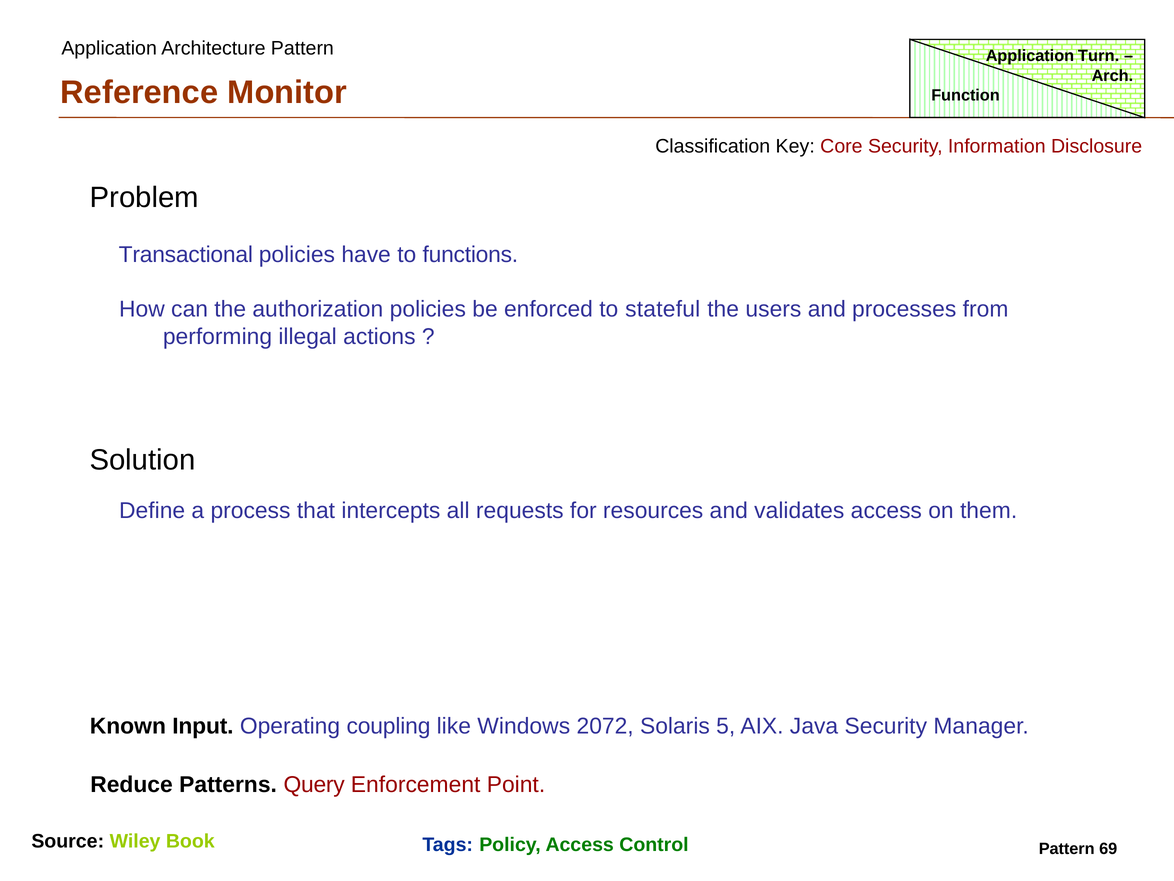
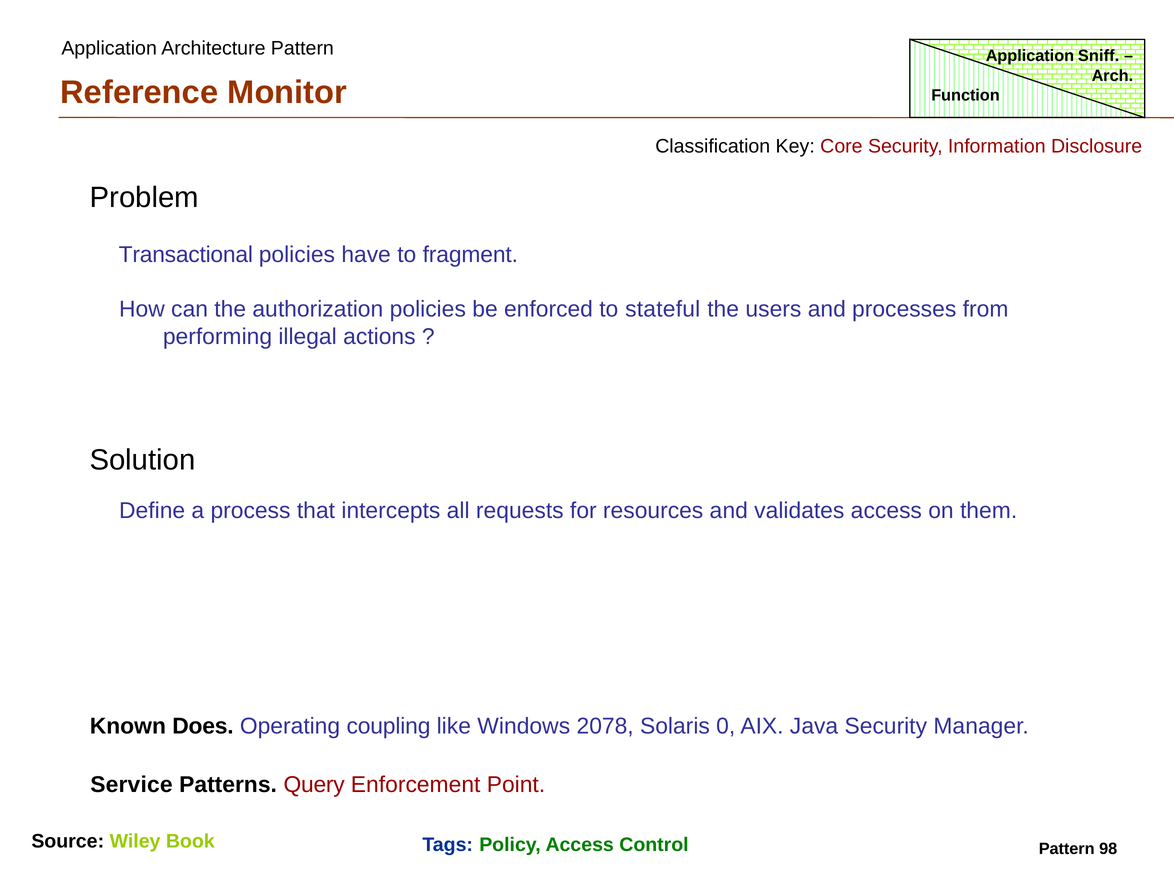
Turn: Turn -> Sniff (1099, 56)
functions: functions -> fragment (470, 254)
Input: Input -> Does (203, 726)
2072: 2072 -> 2078 (605, 726)
5: 5 -> 0 (726, 726)
Reduce: Reduce -> Service (131, 784)
69: 69 -> 98 (1108, 848)
